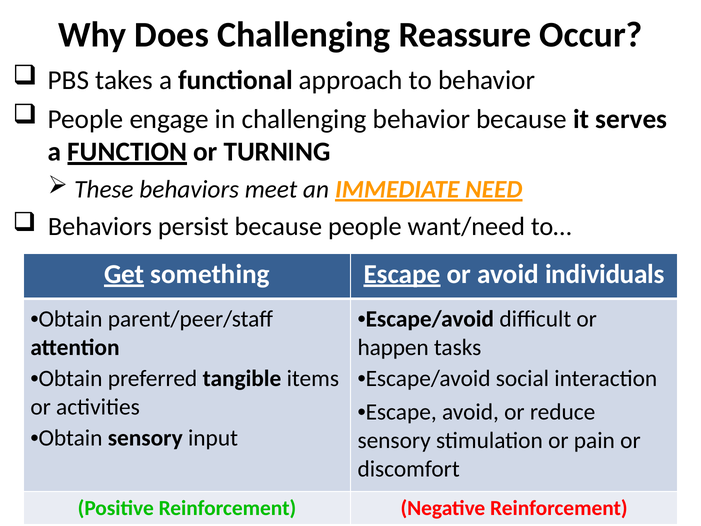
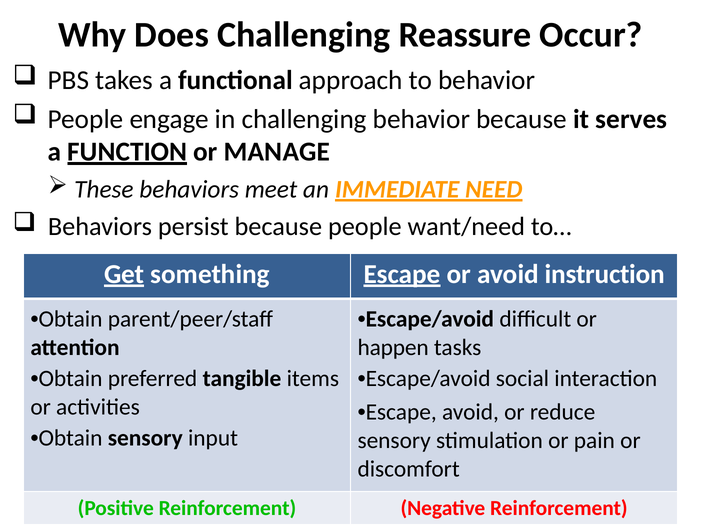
TURNING: TURNING -> MANAGE (277, 152)
individuals: individuals -> instruction (605, 274)
